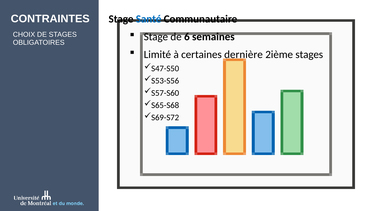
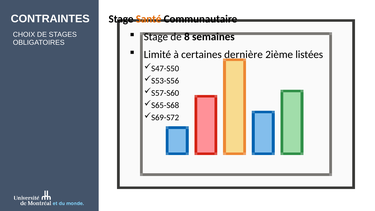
Santé colour: blue -> orange (149, 19)
6: 6 -> 8 (187, 37)
2ième stages: stages -> listées (309, 55)
